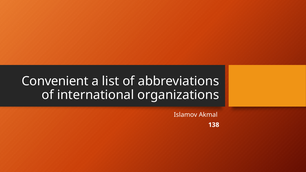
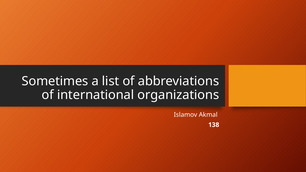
Convenient: Convenient -> Sometimes (55, 81)
